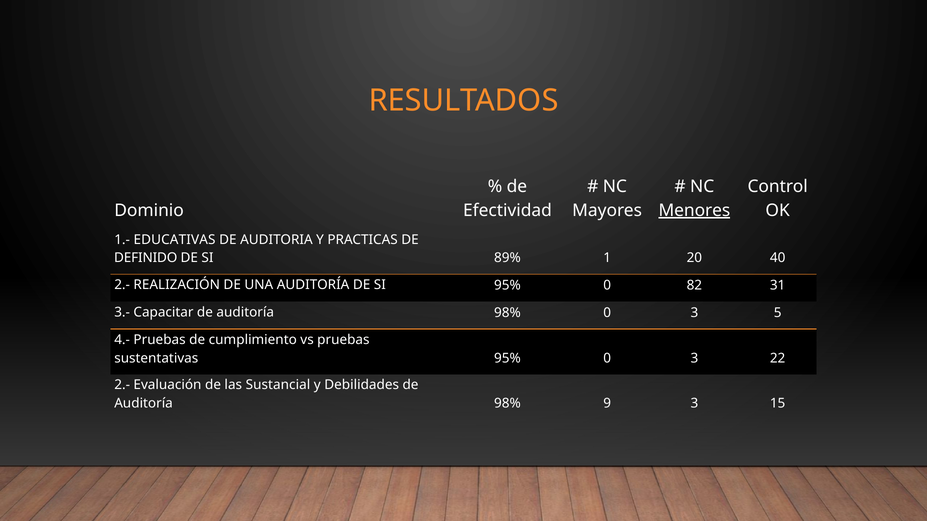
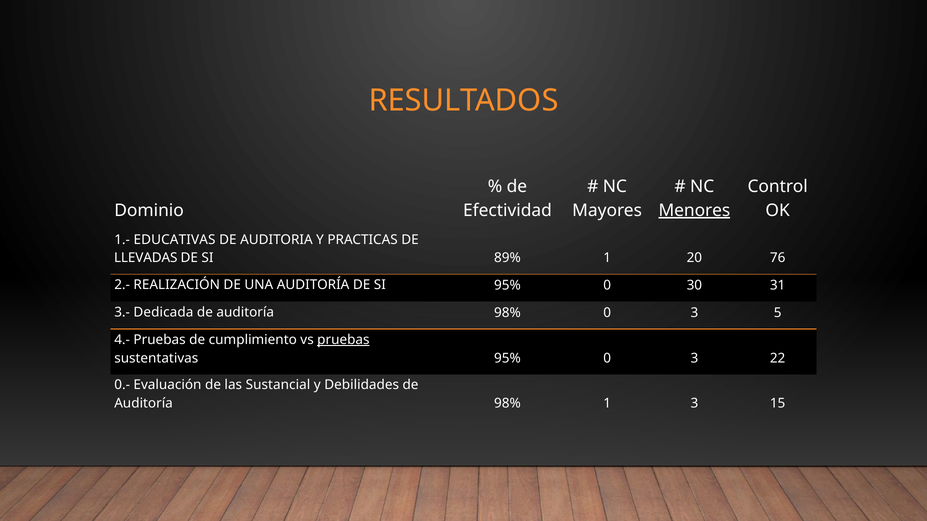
DEFINIDO: DEFINIDO -> LLEVADAS (146, 258)
40: 40 -> 76 (778, 258)
82: 82 -> 30 (694, 286)
Capacitar: Capacitar -> Dedicada (163, 313)
pruebas underline: none -> present (343, 340)
2.-: 2.- -> 0.- (122, 385)
98% 9: 9 -> 1 (607, 404)
